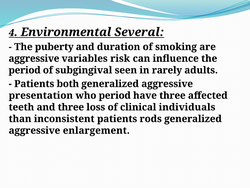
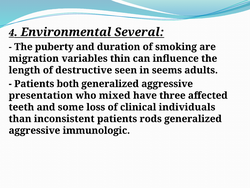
aggressive: aggressive -> migration (34, 58)
risk: risk -> thin (120, 58)
period: period -> length (25, 70)
subgingival: subgingival -> destructive (84, 70)
rarely: rarely -> seems (167, 70)
who period: period -> mixed (115, 95)
and three: three -> some (71, 107)
enlargement: enlargement -> immunologic (96, 130)
